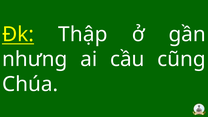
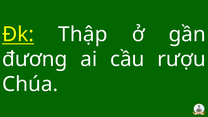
nhưng: nhưng -> đương (35, 59)
cũng: cũng -> rượu (182, 59)
